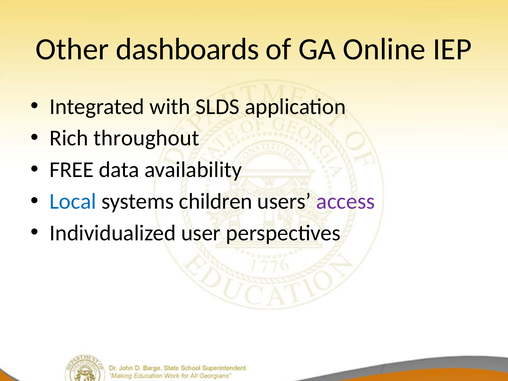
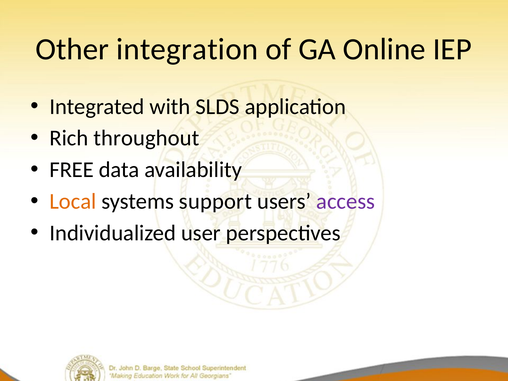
dashboards: dashboards -> integration (187, 49)
Local colour: blue -> orange (73, 201)
children: children -> support (215, 201)
